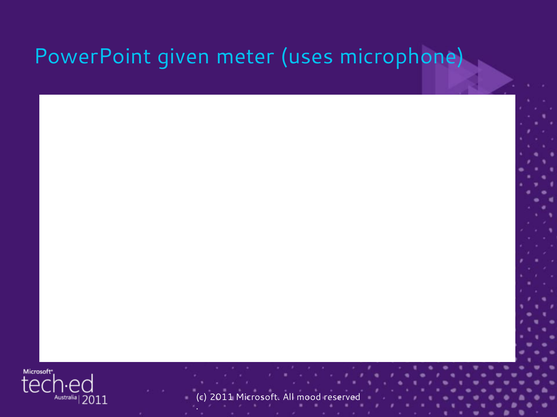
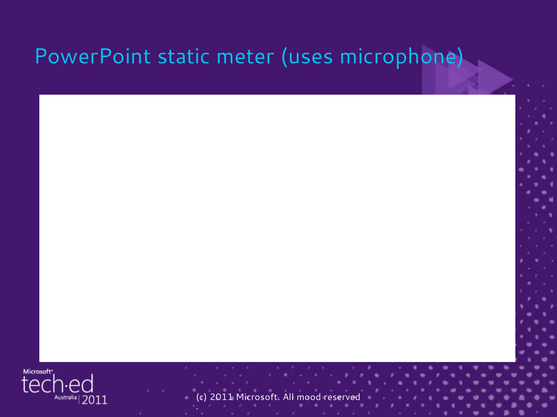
given: given -> static (184, 57)
